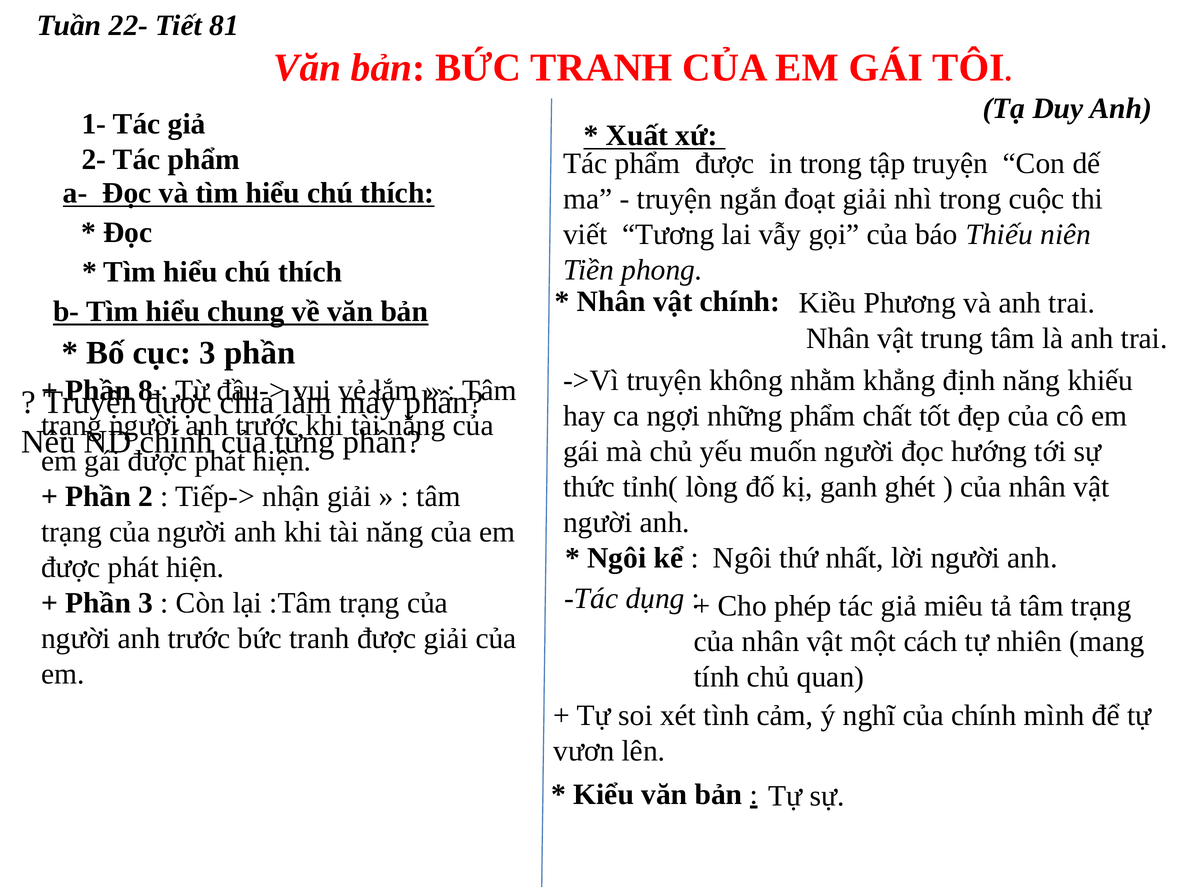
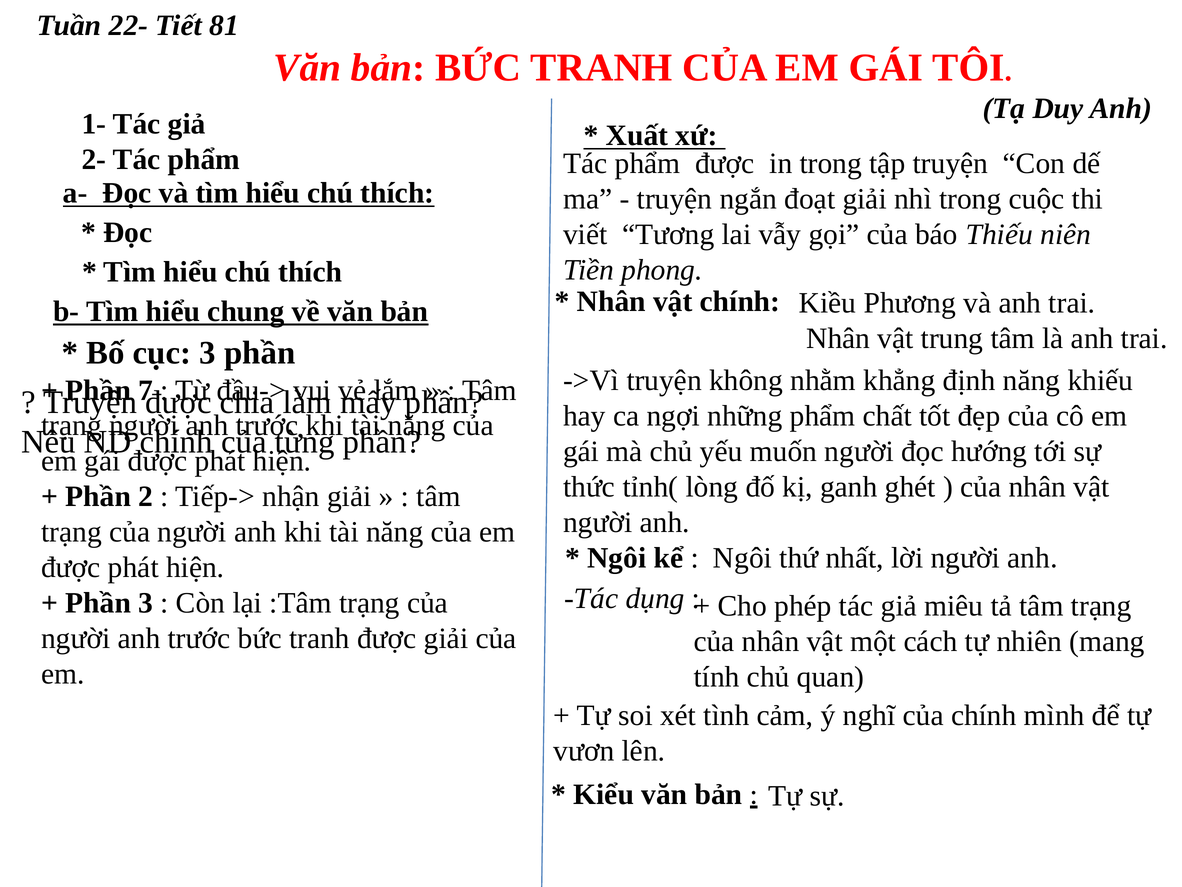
8: 8 -> 7 (146, 390)
